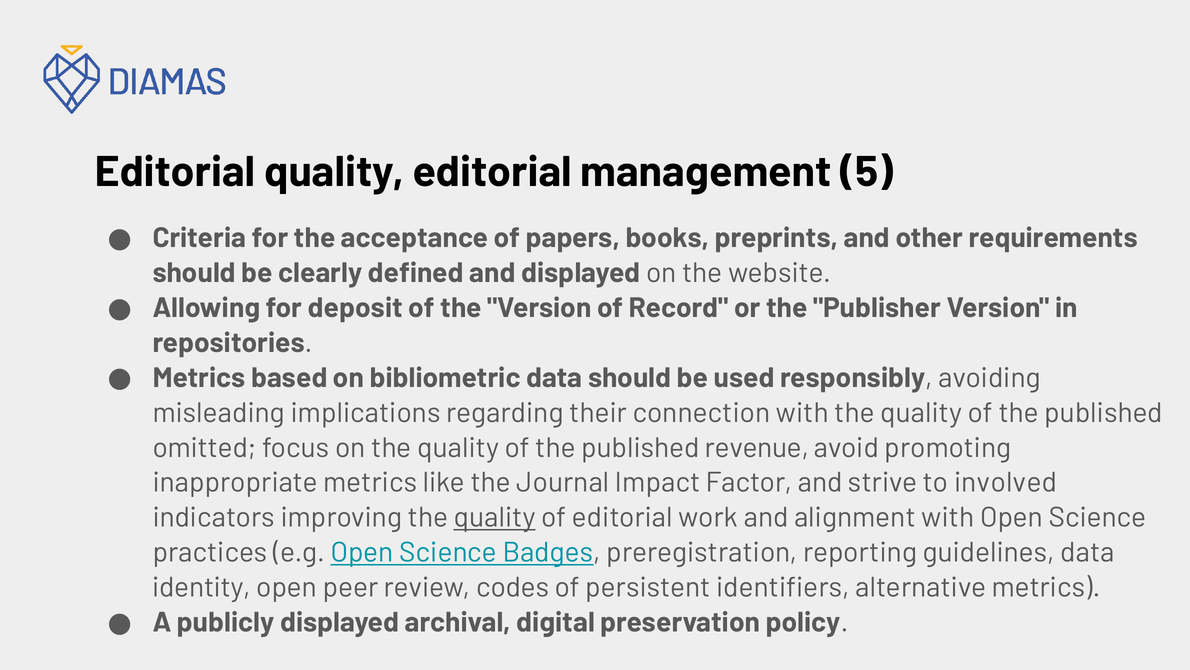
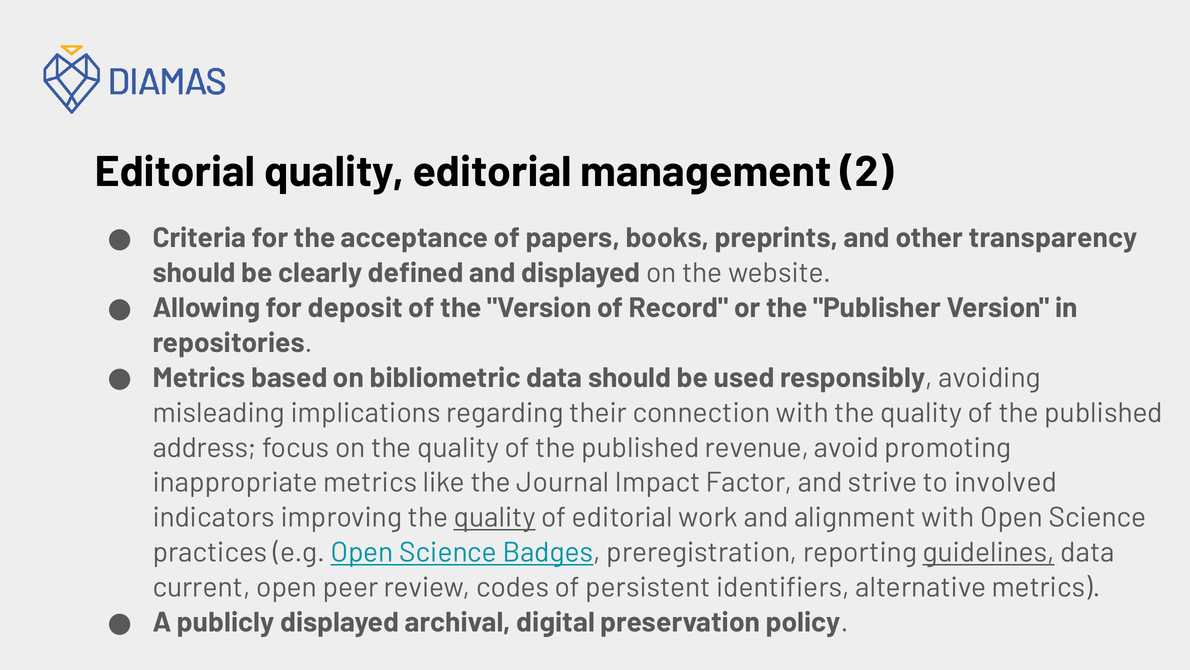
5: 5 -> 2 (867, 172)
requirements: requirements -> transparency (1053, 238)
omitted: omitted -> address (205, 447)
guidelines underline: none -> present (989, 552)
identity: identity -> current (202, 587)
